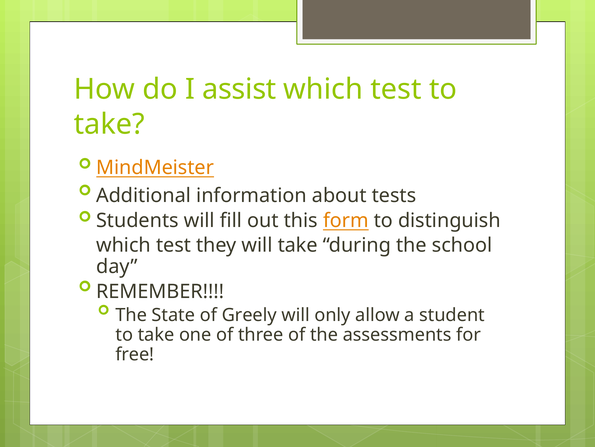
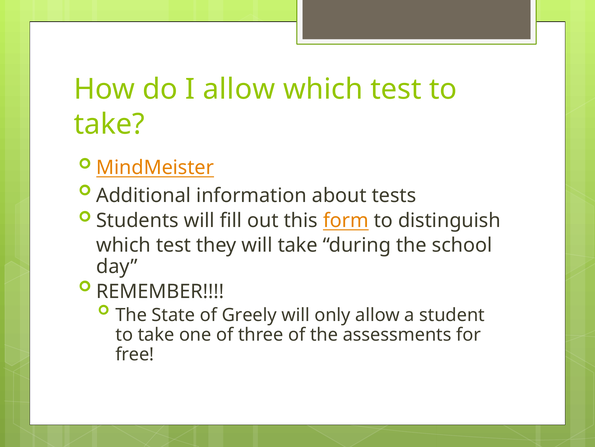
I assist: assist -> allow (239, 89)
